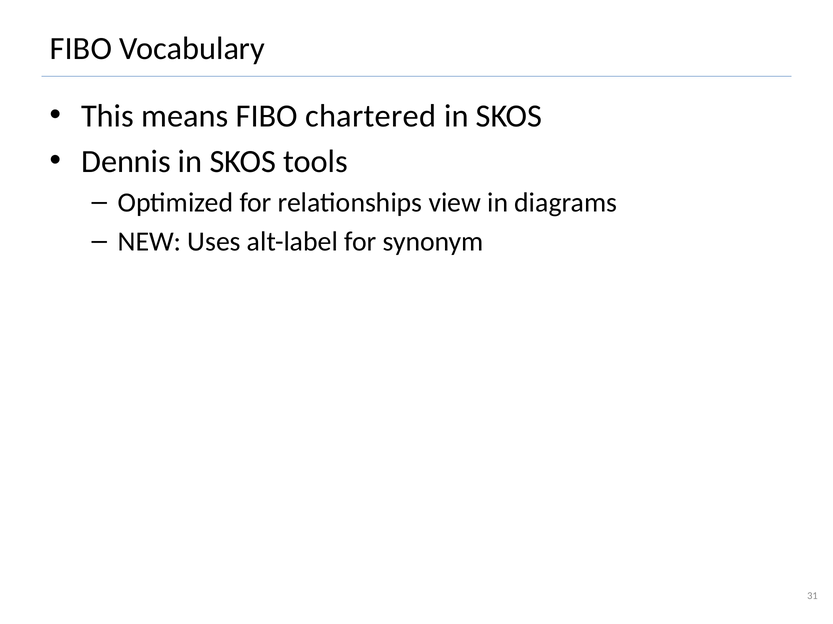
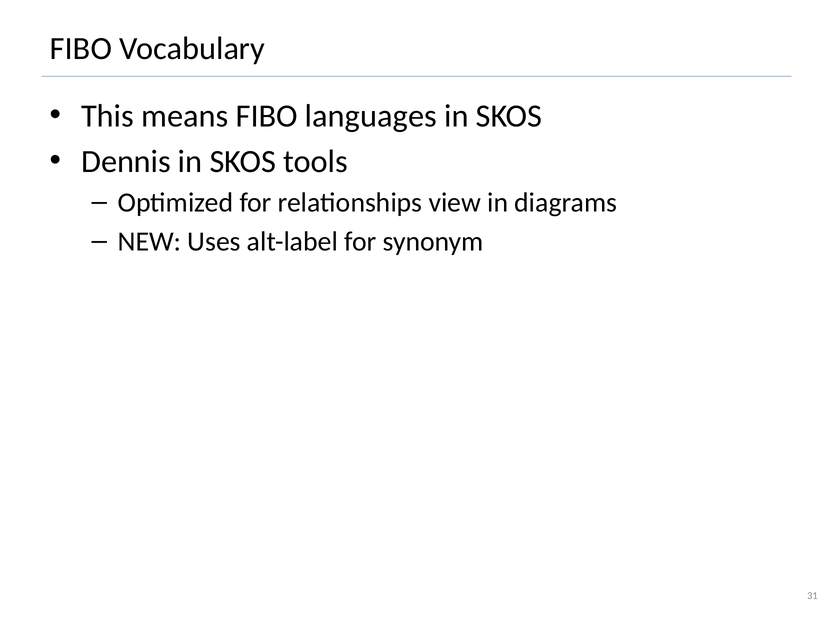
chartered: chartered -> languages (371, 116)
